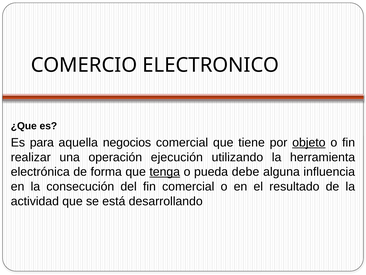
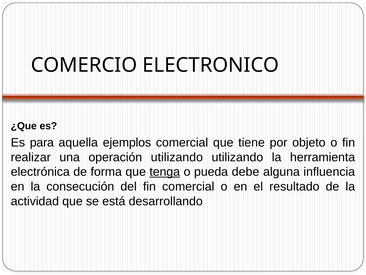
negocios: negocios -> ejemplos (127, 142)
objeto underline: present -> none (309, 142)
operación ejecución: ejecución -> utilizando (177, 157)
